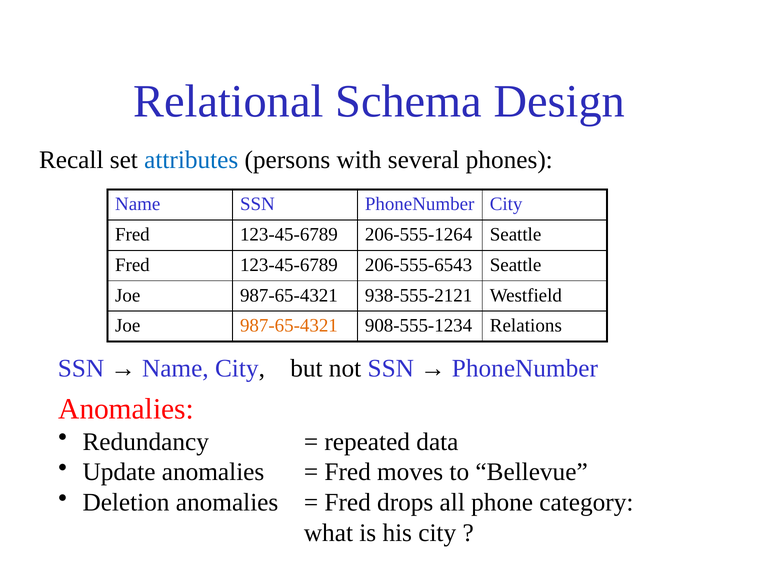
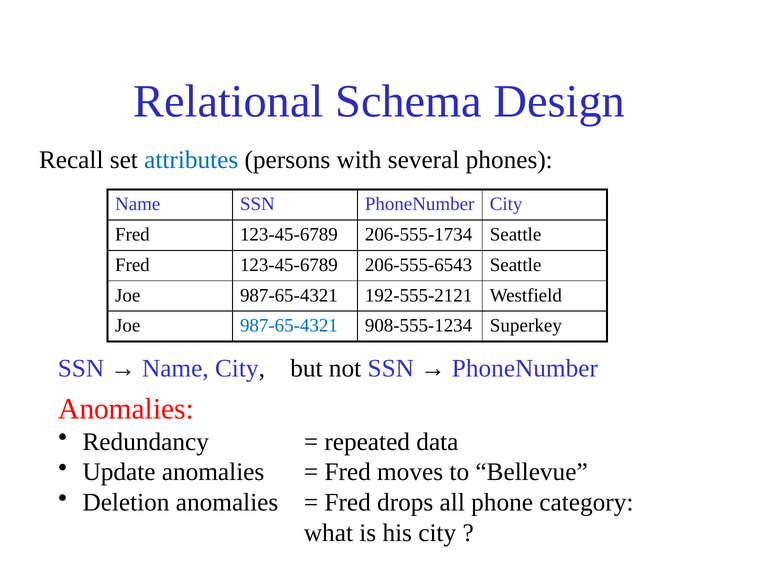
206-555-1264: 206-555-1264 -> 206-555-1734 (419, 235)
938-555-2121: 938-555-2121 -> 192-555-2121 (419, 295)
987-65-4321 colour: orange -> blue (289, 326)
Relations: Relations -> Superkey (526, 326)
